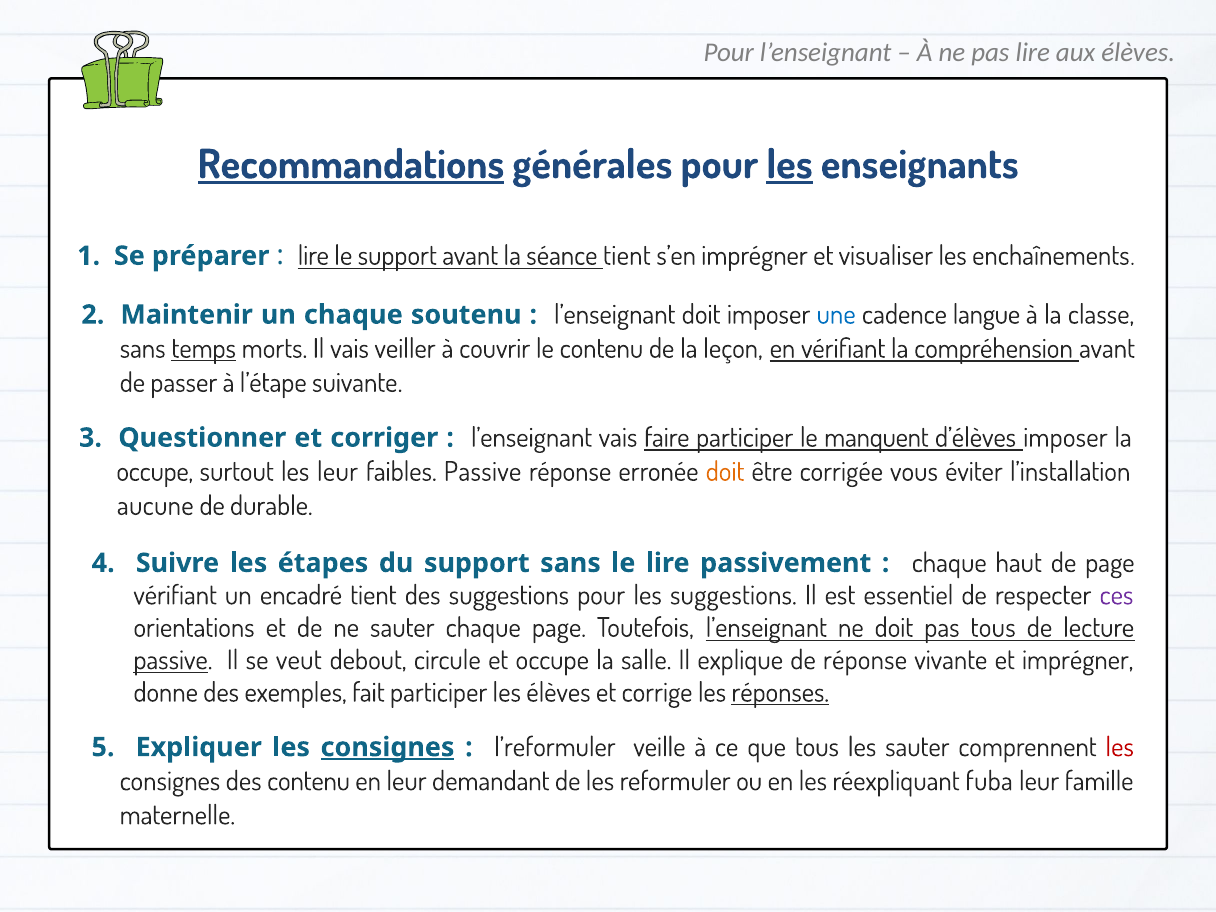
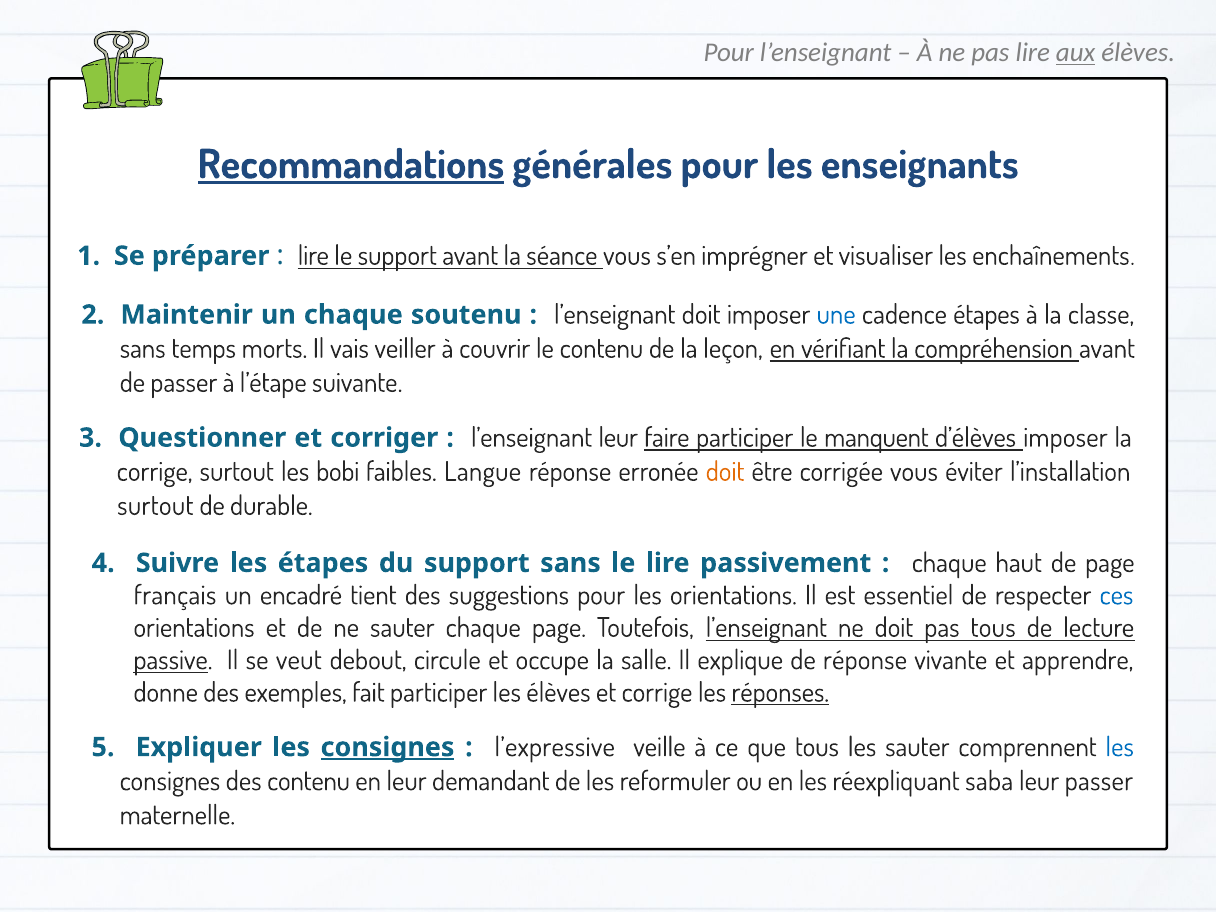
aux underline: none -> present (1076, 53)
les underline: present -> none (789, 165)
séance tient: tient -> vous (627, 256)
cadence langue: langue -> étapes (986, 315)
temps underline: present -> none (204, 349)
l’enseignant vais: vais -> leur (618, 438)
occupe: occupe -> corrige (155, 472)
les leur: leur -> bobi (338, 472)
faibles Passive: Passive -> Langue (483, 472)
aucune: aucune -> surtout (155, 506)
vérifiant: vérifiant -> français (175, 595)
les suggestions: suggestions -> orientations (733, 595)
ces colour: purple -> blue (1116, 595)
et imprégner: imprégner -> apprendre (1078, 660)
l’reformuler: l’reformuler -> l’expressive (555, 747)
les colour: red -> blue (1120, 747)
fuba: fuba -> saba (989, 781)
leur famille: famille -> passer (1099, 781)
